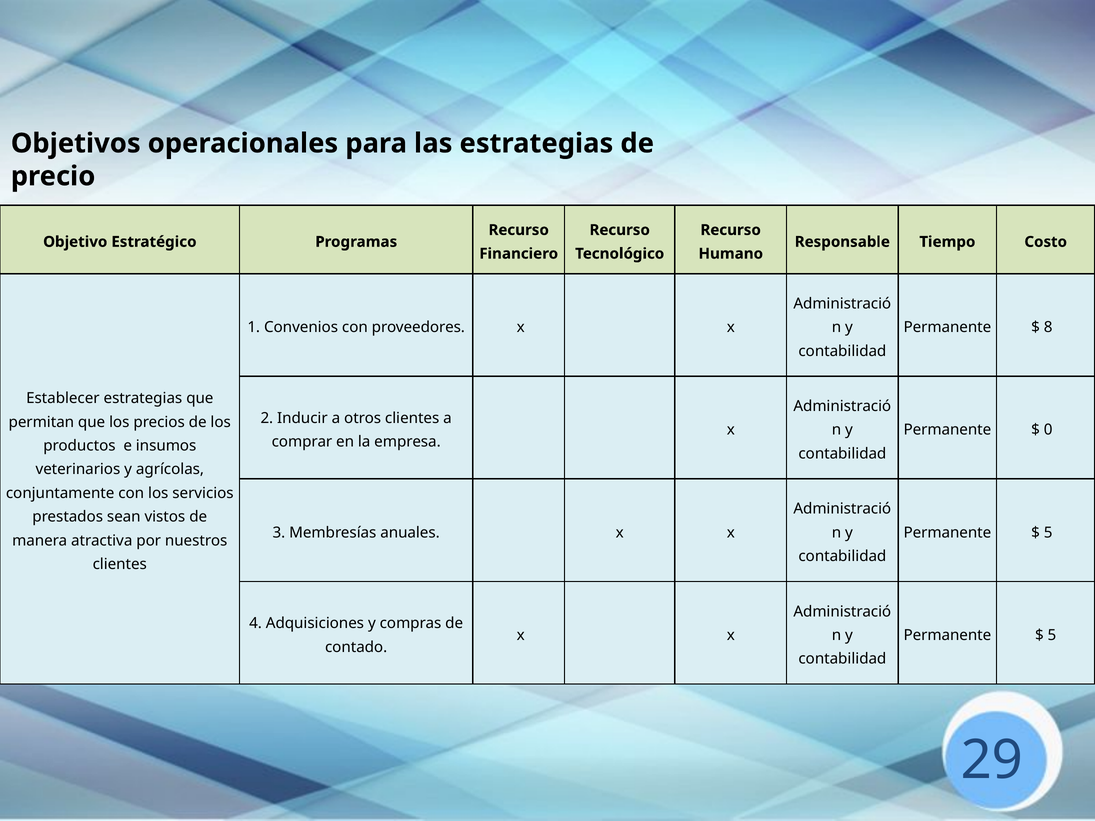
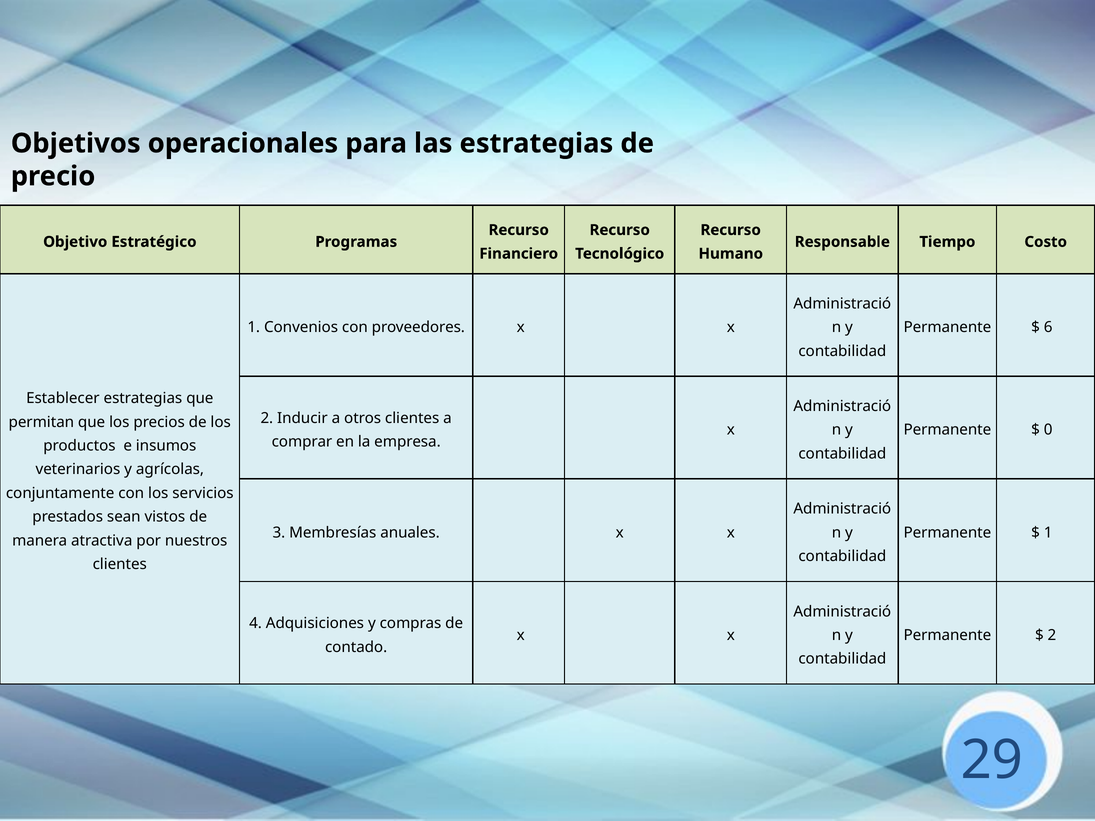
8: 8 -> 6 (1048, 327)
5: 5 -> 1 (1048, 533)
5: 5 -> 2 (1052, 635)
